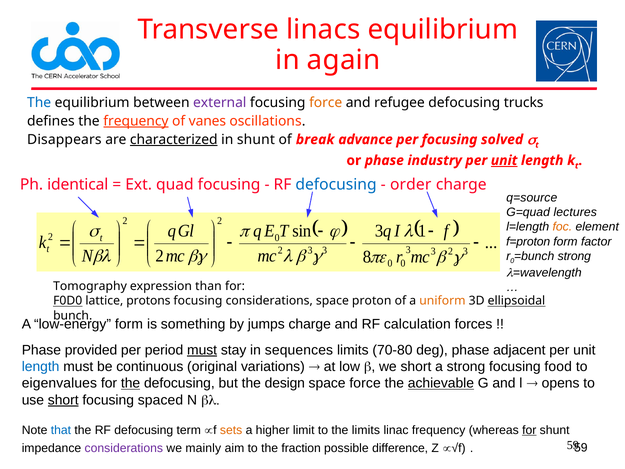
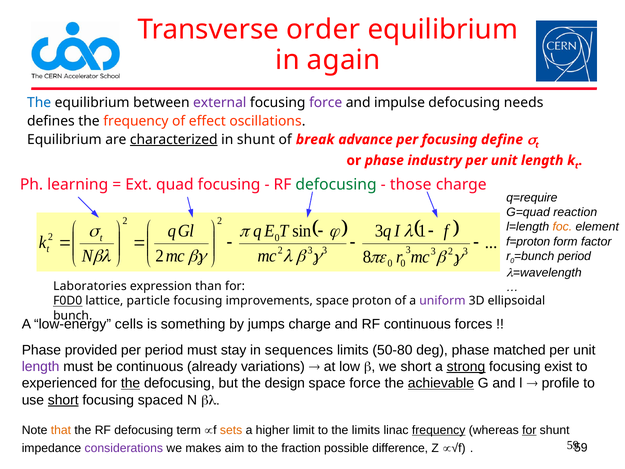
linacs: linacs -> order (323, 30)
force colour: orange -> purple (326, 103)
refugee: refugee -> impulse (400, 103)
trucks: trucks -> needs (524, 103)
frequency underline: present -> none (136, 121)
vanes: vanes -> effect (207, 121)
Disappears: Disappears -> Equilibrium (64, 139)
solved: solved -> define (502, 139)
unit underline: present -> none (504, 160)
identical: identical -> learning (78, 184)
defocusing colour: blue -> green (336, 184)
order: order -> those (411, 184)
q=source: q=source -> q=require (532, 198)
lectures: lectures -> reaction (575, 212)
strong: strong -> period (574, 256)
Tomography: Tomography -> Laboratories (90, 286)
protons: protons -> particle (148, 301)
focusing considerations: considerations -> improvements (269, 301)
uniform colour: orange -> purple (442, 301)
ellipsoidal underline: present -> none (516, 301)
form: form -> cells (129, 324)
RF calculation: calculation -> continuous (417, 324)
must underline: present -> none (202, 350)
70-80: 70-80 -> 50-80 (392, 350)
adjacent: adjacent -> matched (519, 350)
length colour: blue -> purple (41, 366)
original: original -> already (212, 366)
strong underline: none -> present (466, 366)
food: food -> exist (558, 366)
eigenvalues: eigenvalues -> experienced (59, 383)
opens: opens -> profile (561, 383)
that colour: blue -> orange (61, 430)
frequency underline: none -> present (439, 430)
mainly: mainly -> makes (203, 448)
